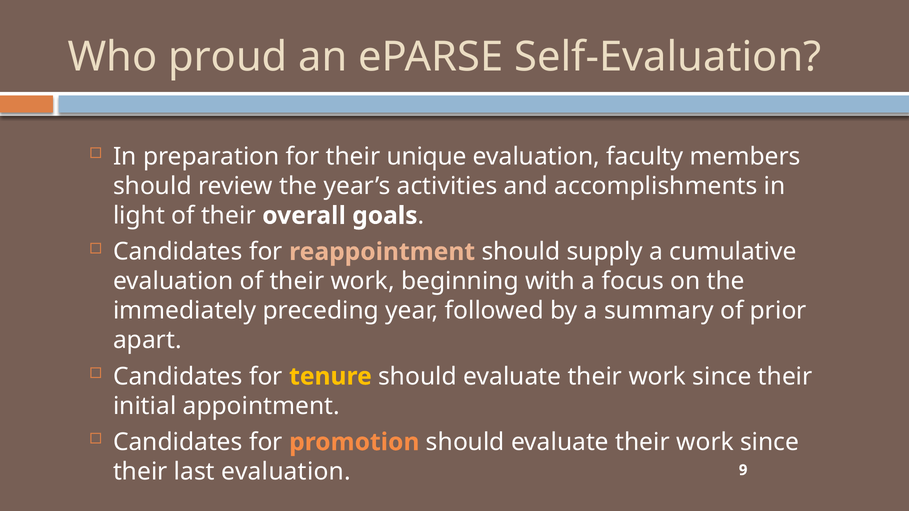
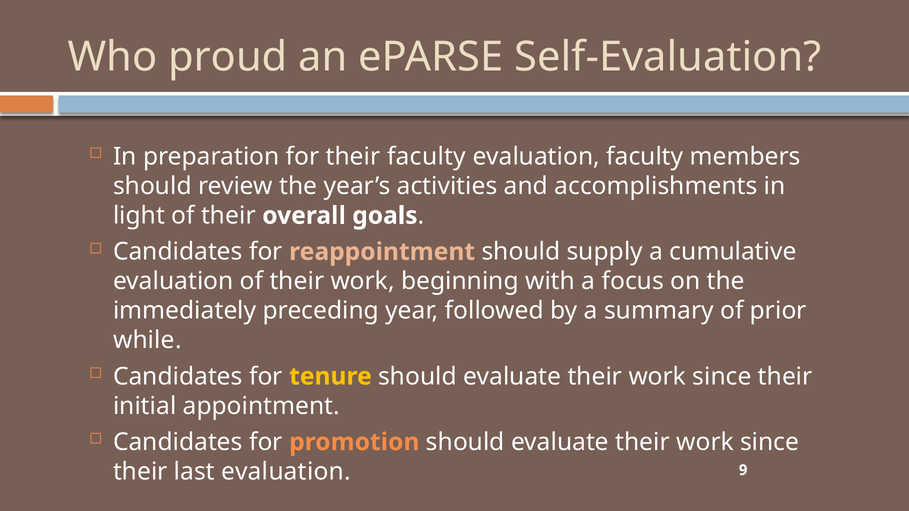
their unique: unique -> faculty (427, 157)
apart: apart -> while (147, 341)
